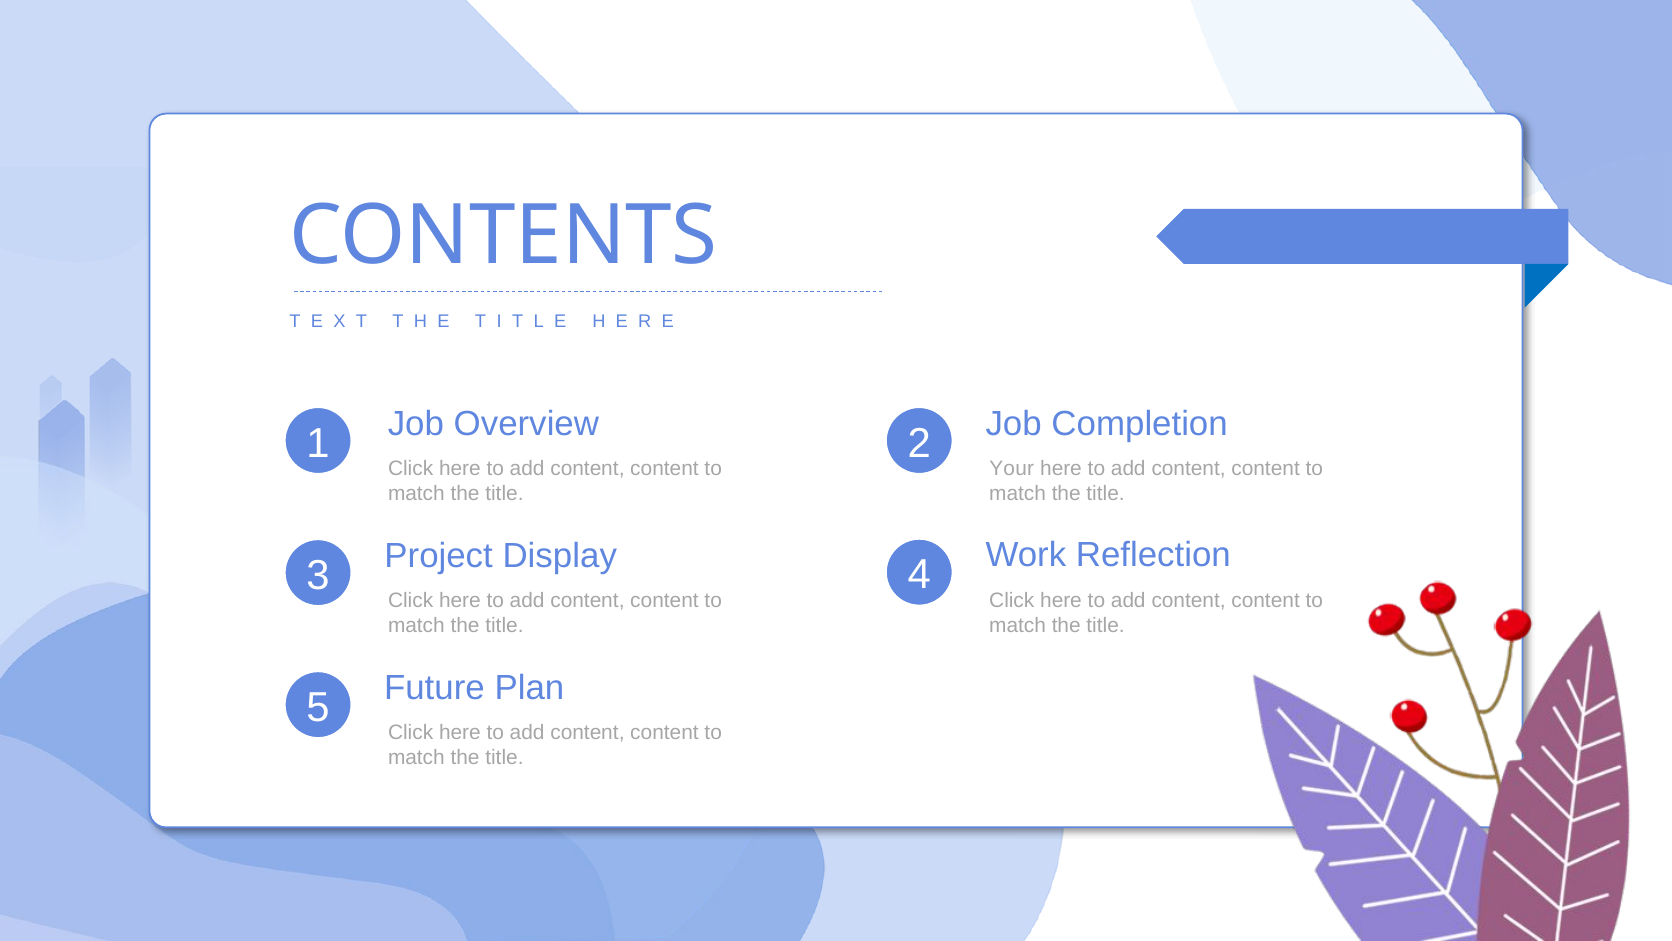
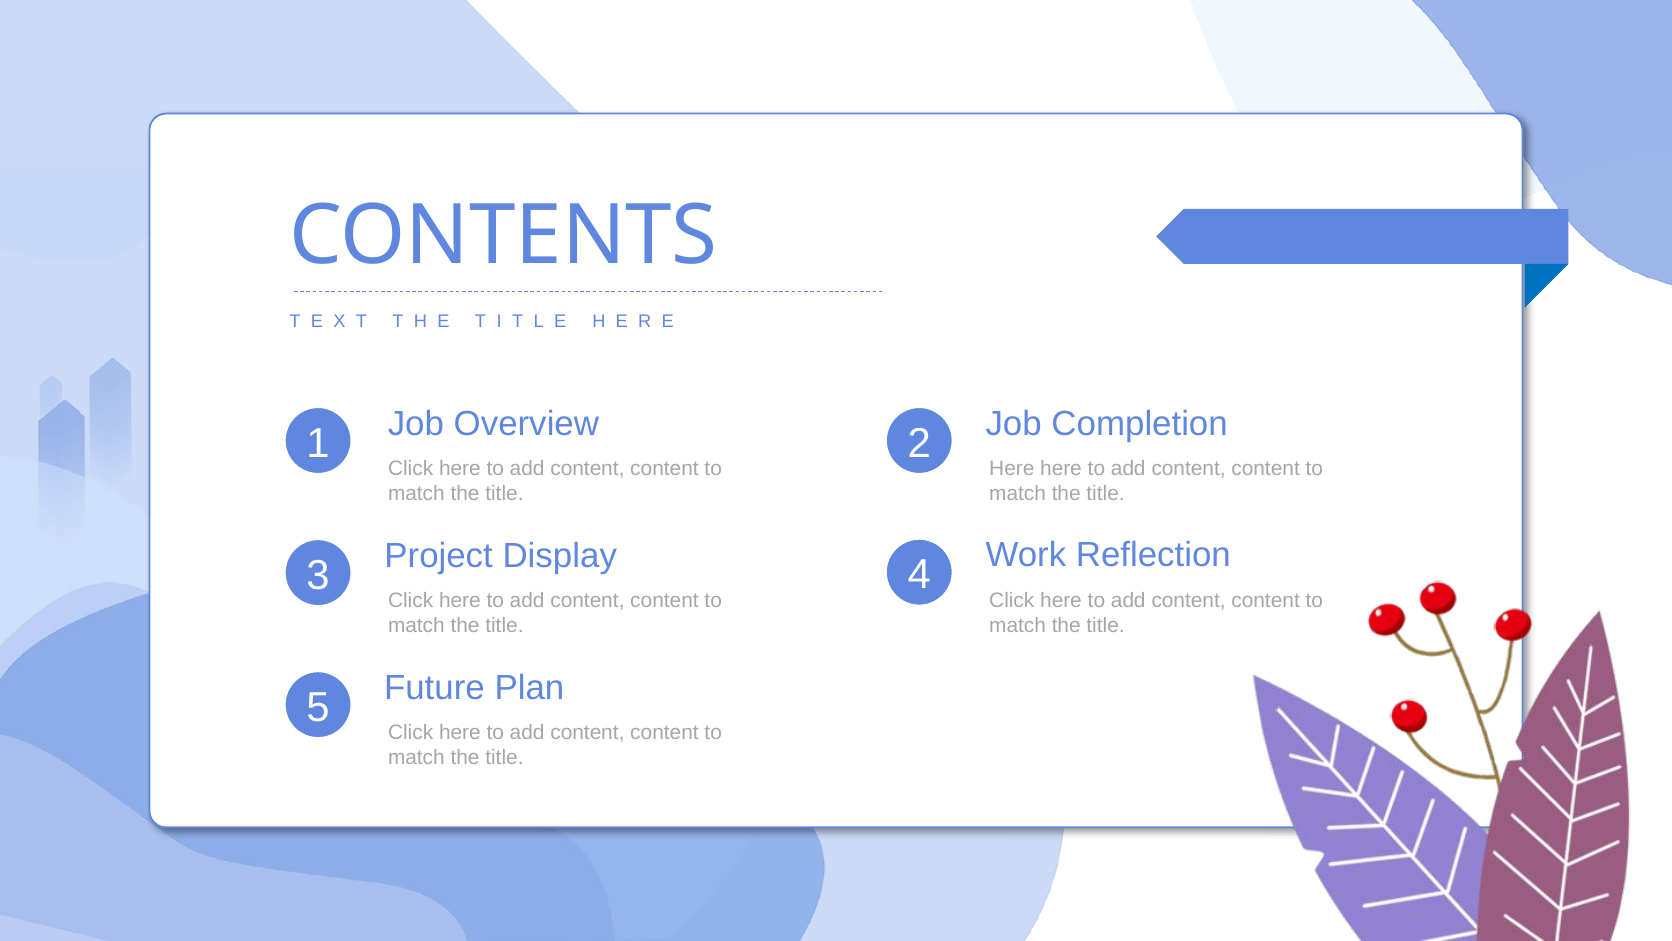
Your: Your -> Here (1012, 469)
